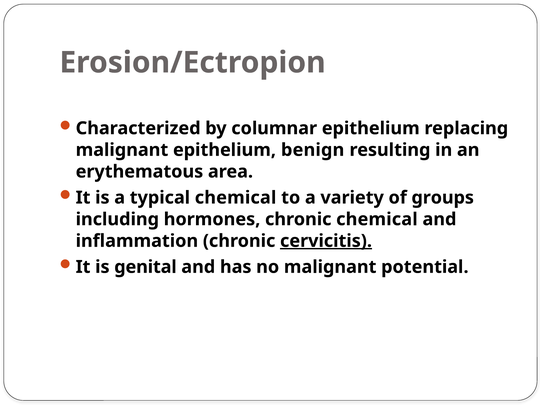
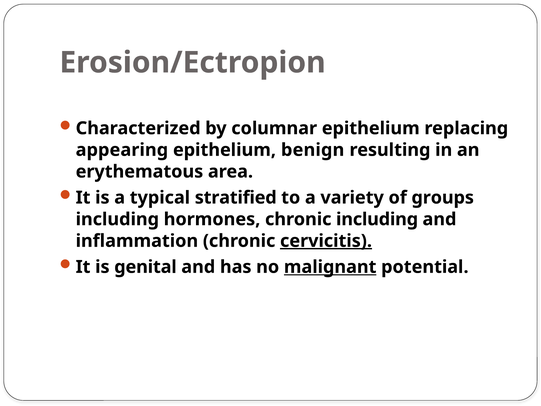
malignant: malignant -> appearing (122, 150)
typical chemical: chemical -> stratified (236, 197)
chronic chemical: chemical -> including (377, 219)
malignant underline: none -> present (330, 267)
